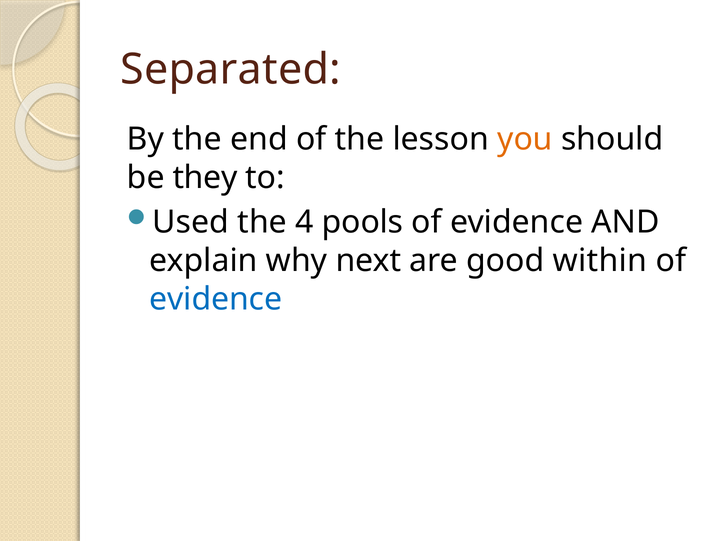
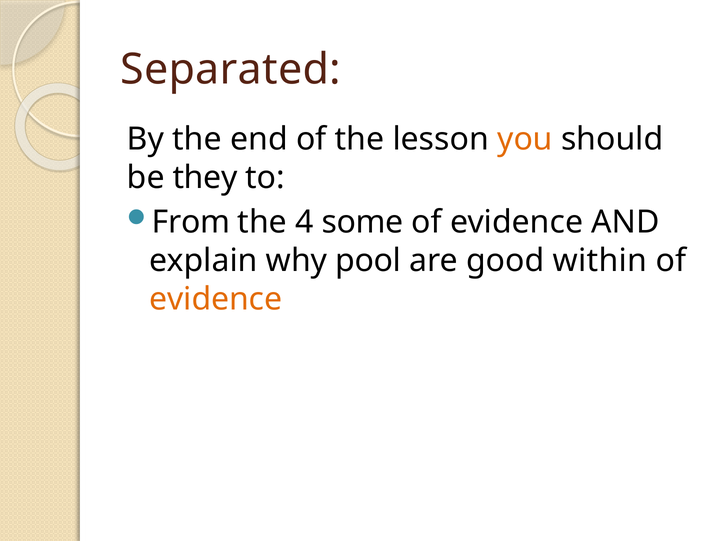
Used: Used -> From (191, 222)
pools: pools -> some (363, 222)
next: next -> pool (368, 261)
evidence colour: blue -> orange (216, 299)
